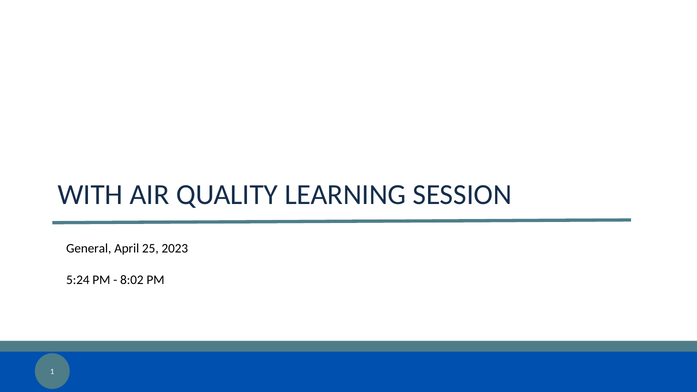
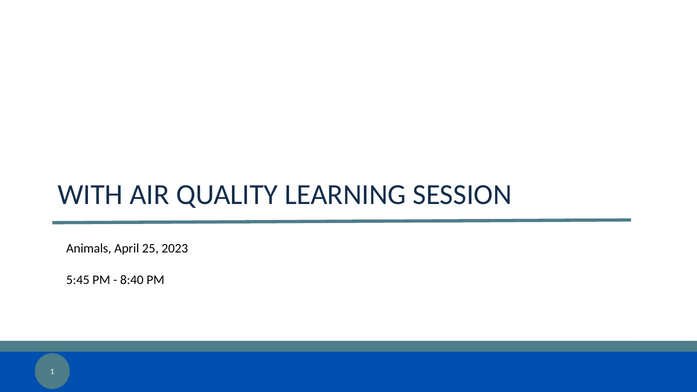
General: General -> Animals (89, 248)
5:24: 5:24 -> 5:45 (78, 280)
8:02: 8:02 -> 8:40 (132, 280)
